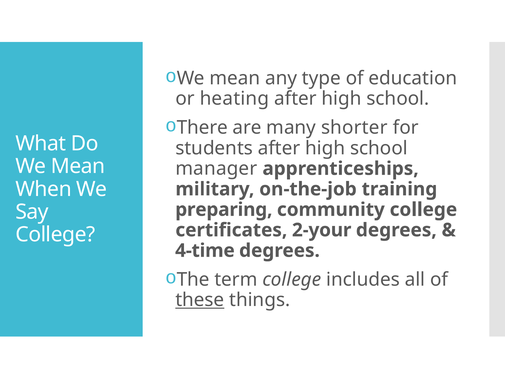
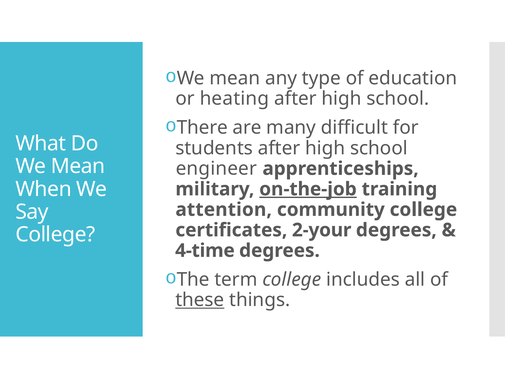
shorter: shorter -> difficult (354, 128)
manager: manager -> engineer (216, 169)
on-the-job underline: none -> present (308, 189)
preparing: preparing -> attention (224, 209)
